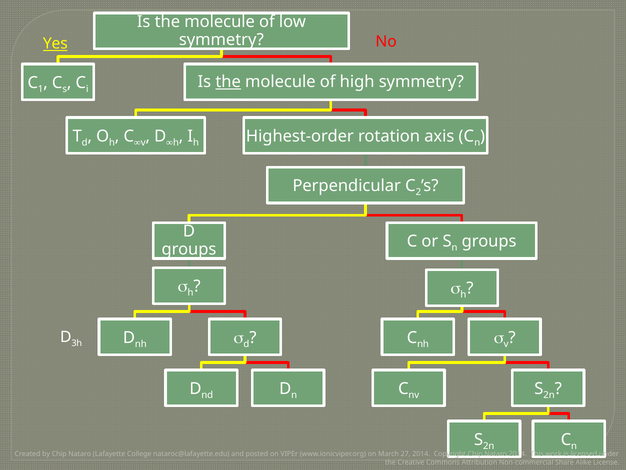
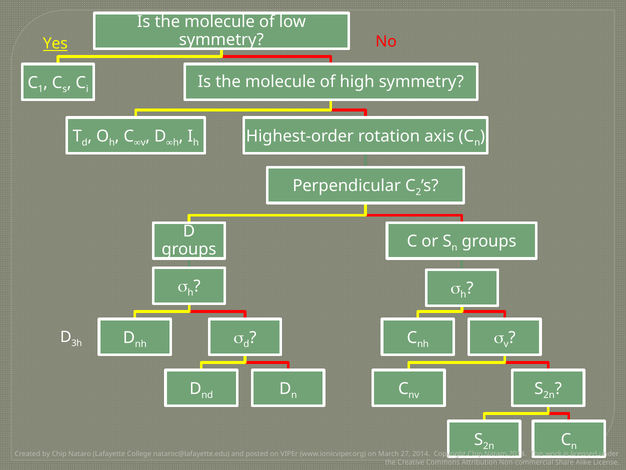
the underline: present -> none (228, 82)
